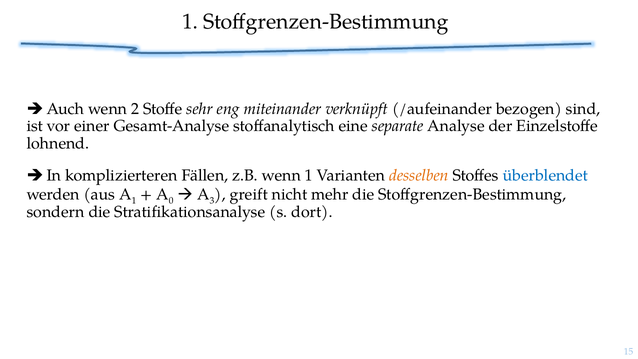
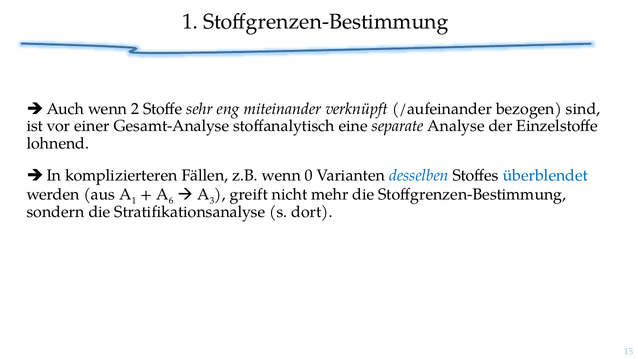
wenn 1: 1 -> 0 (309, 175)
desselben colour: orange -> blue (419, 175)
0: 0 -> 6 (171, 201)
